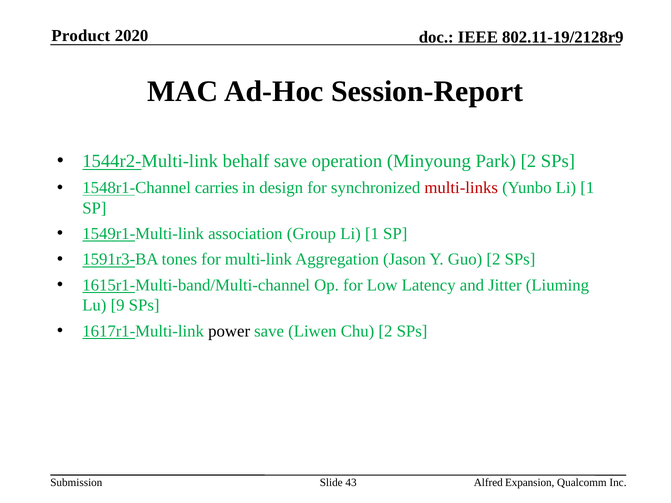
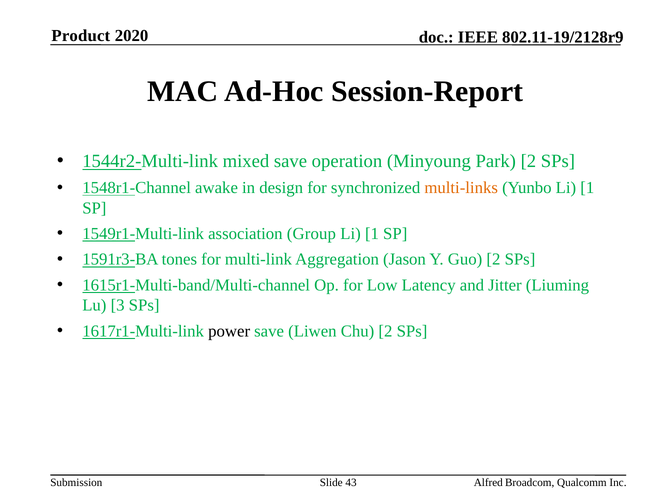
behalf: behalf -> mixed (246, 161)
carries: carries -> awake (217, 188)
multi-links colour: red -> orange (461, 188)
9: 9 -> 3 (118, 305)
Expansion: Expansion -> Broadcom (530, 483)
